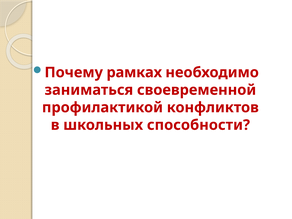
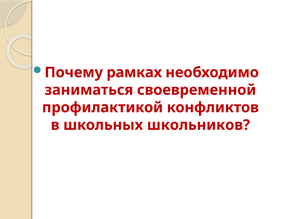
способности: способности -> школьников (198, 125)
